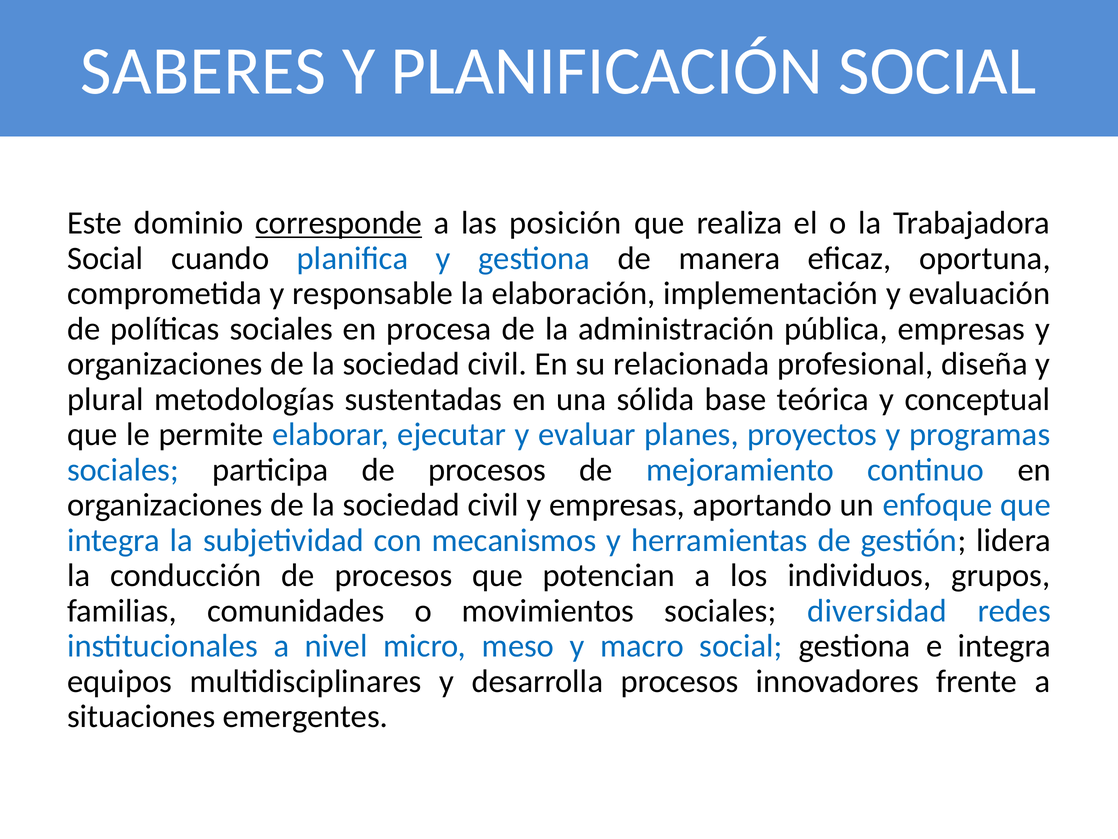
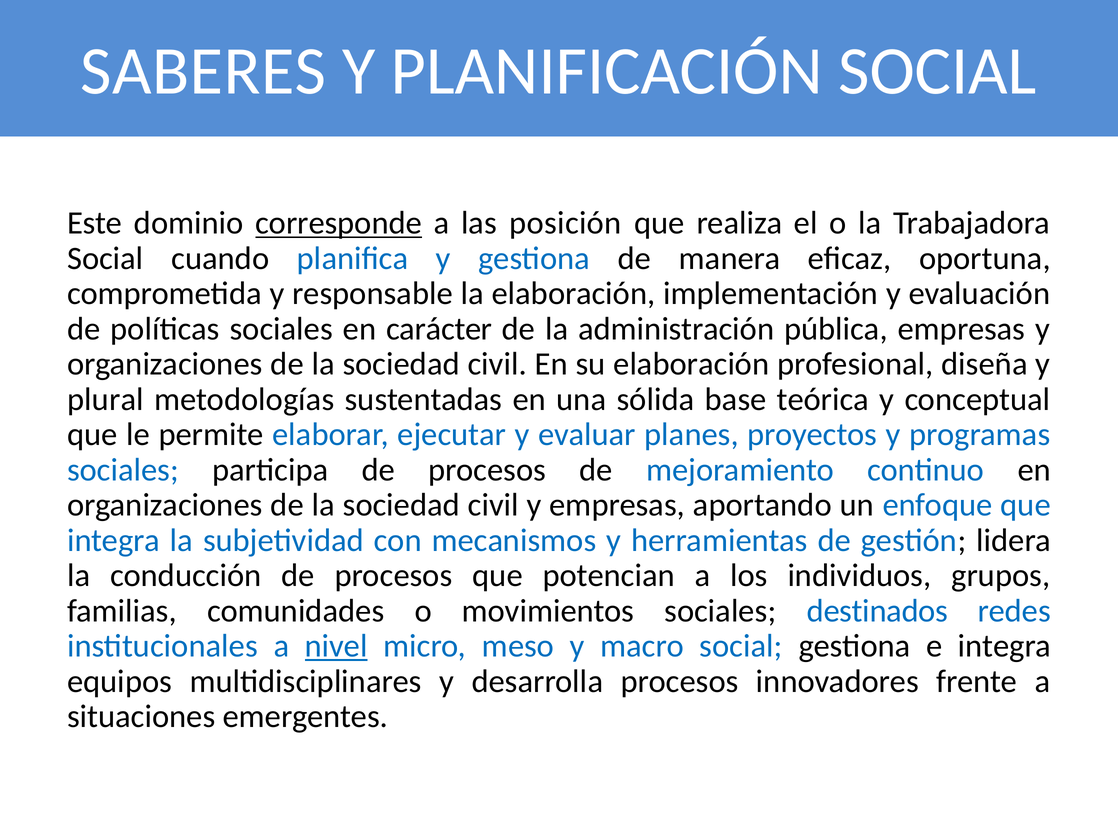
procesa: procesa -> carácter (439, 329)
su relacionada: relacionada -> elaboración (691, 364)
diversidad: diversidad -> destinados (877, 610)
nivel underline: none -> present (336, 646)
